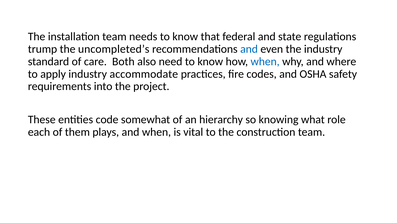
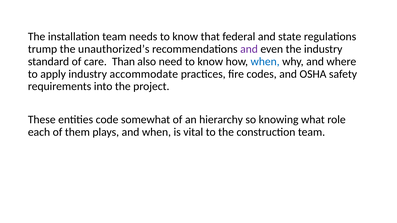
uncompleted’s: uncompleted’s -> unauthorized’s (114, 49)
and colour: blue -> purple (249, 49)
Both: Both -> Than (123, 62)
